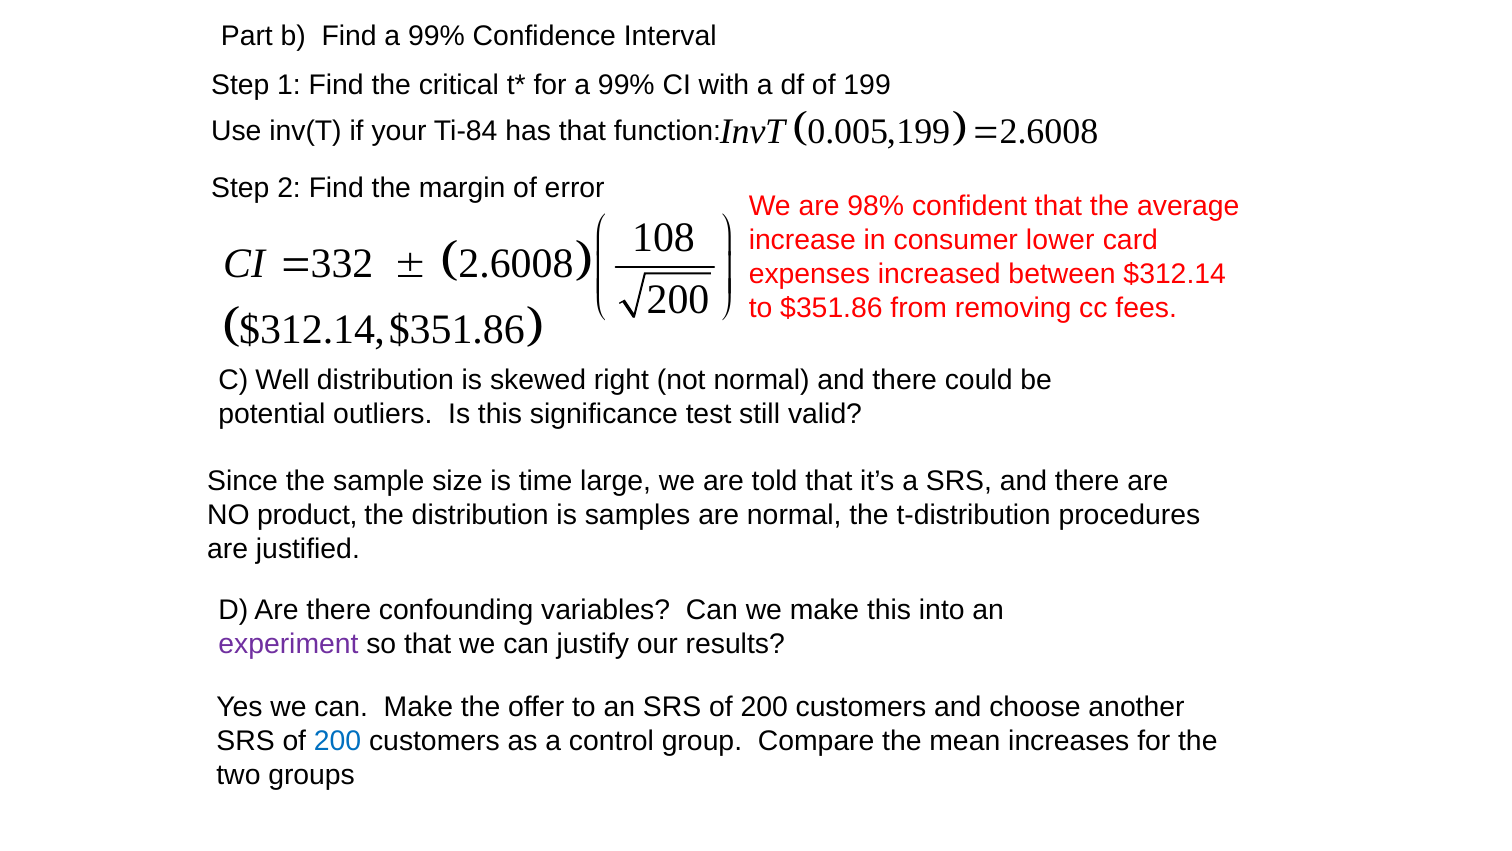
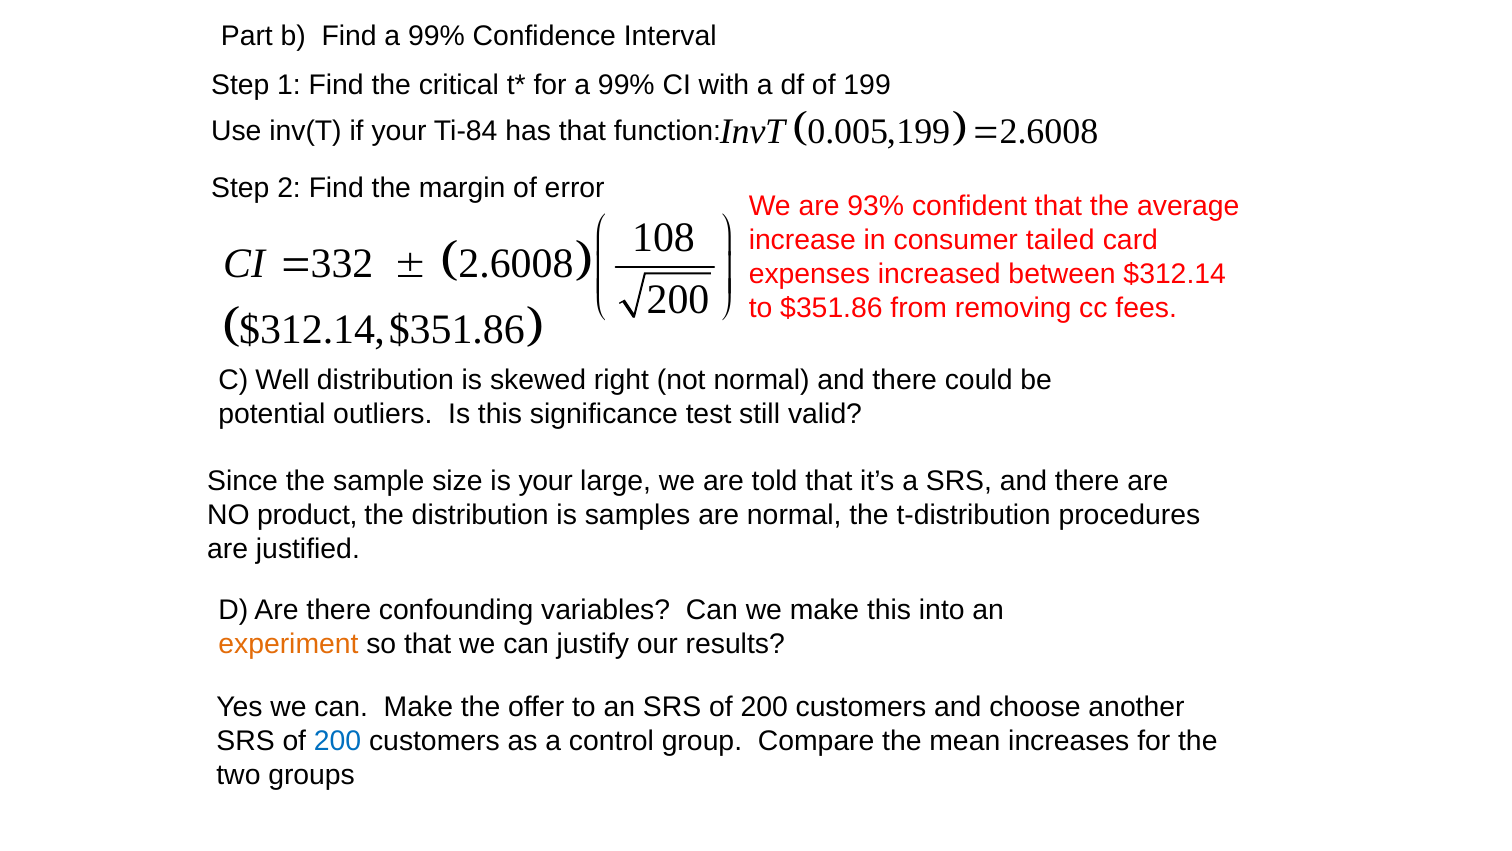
98%: 98% -> 93% (876, 206)
lower: lower -> tailed (1060, 240)
is time: time -> your (546, 481)
experiment colour: purple -> orange (288, 644)
